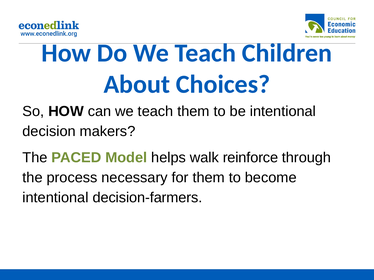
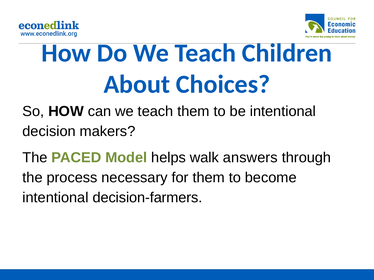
reinforce: reinforce -> answers (250, 158)
